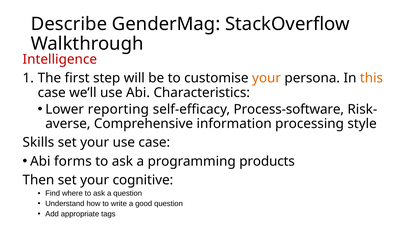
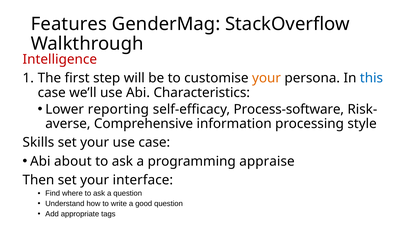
Describe: Describe -> Features (69, 24)
this colour: orange -> blue (371, 78)
forms: forms -> about (73, 161)
products: products -> appraise (267, 161)
cognitive: cognitive -> interface (143, 180)
